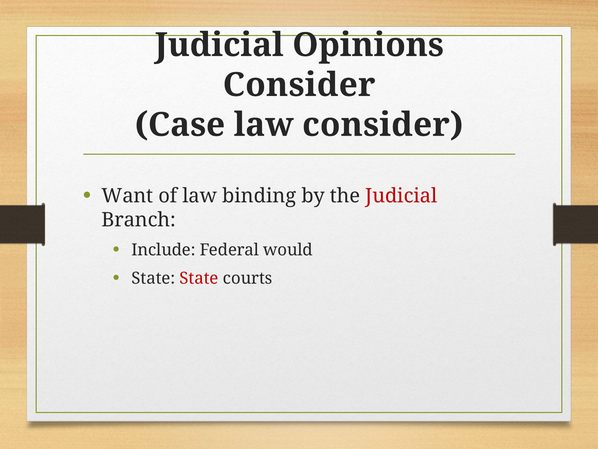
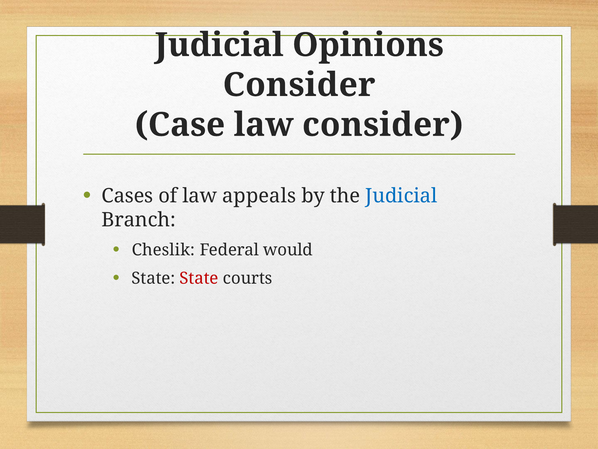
Want: Want -> Cases (127, 196)
binding: binding -> appeals (259, 196)
Judicial colour: red -> blue (401, 196)
Include: Include -> Cheslik (163, 250)
